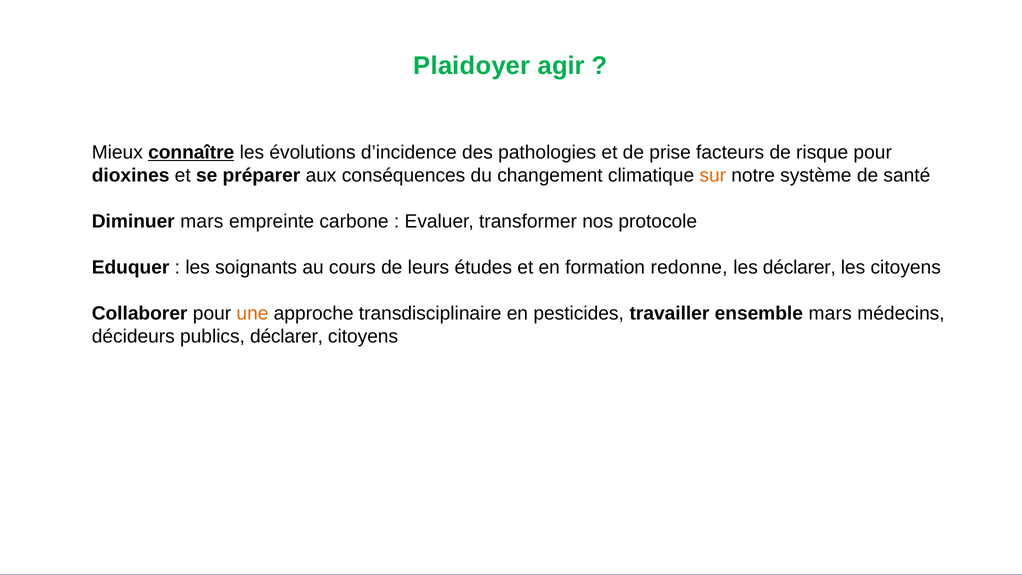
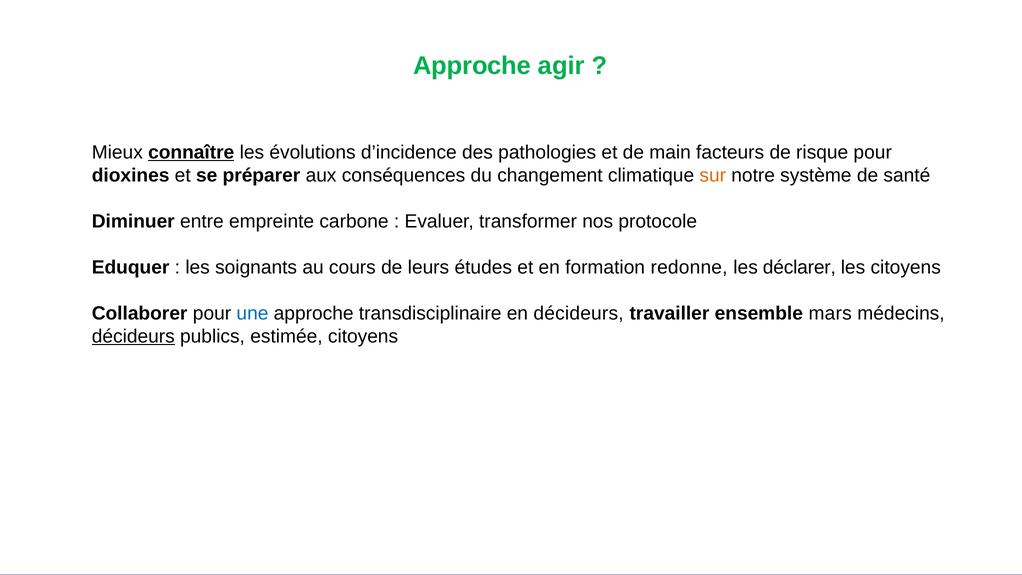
Plaidoyer: Plaidoyer -> Approche (472, 66)
prise: prise -> main (670, 152)
Diminuer mars: mars -> entre (202, 221)
une colour: orange -> blue (252, 313)
en pesticides: pesticides -> décideurs (579, 313)
décideurs underline: none -> present (133, 336)
publics déclarer: déclarer -> estimée (286, 336)
